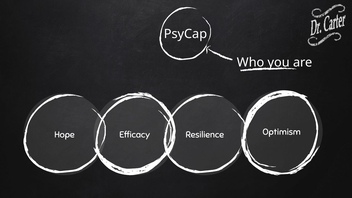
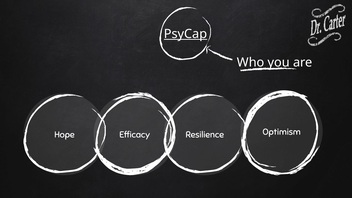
PsyCap underline: none -> present (186, 34)
